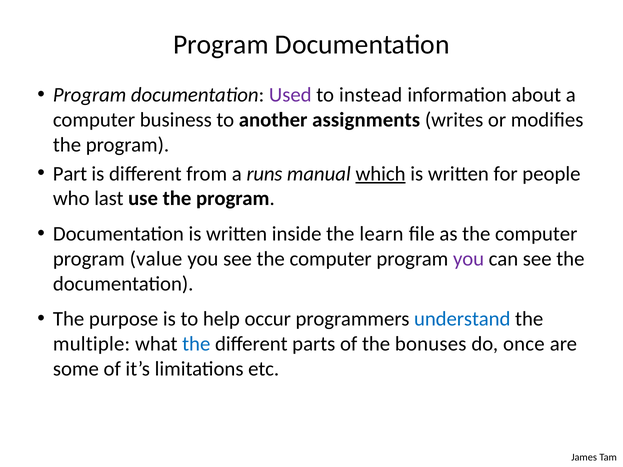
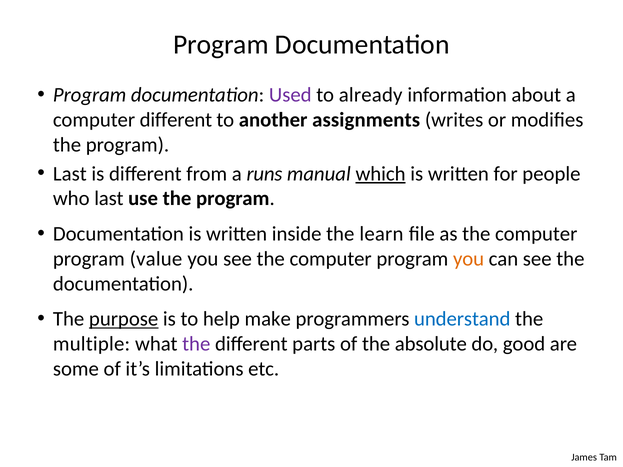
instead: instead -> already (371, 95)
computer business: business -> different (176, 120)
Part: Part -> Last (70, 174)
you colour: purple -> orange (469, 259)
purpose underline: none -> present (124, 319)
occur: occur -> make (268, 319)
the colour: blue -> purple (196, 344)
bonuses: bonuses -> absolute (431, 344)
once: once -> good (524, 344)
